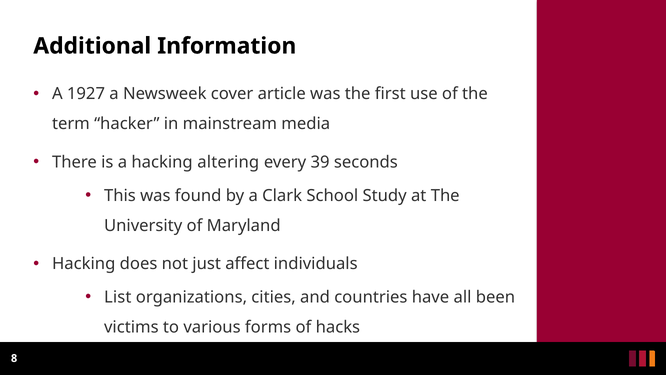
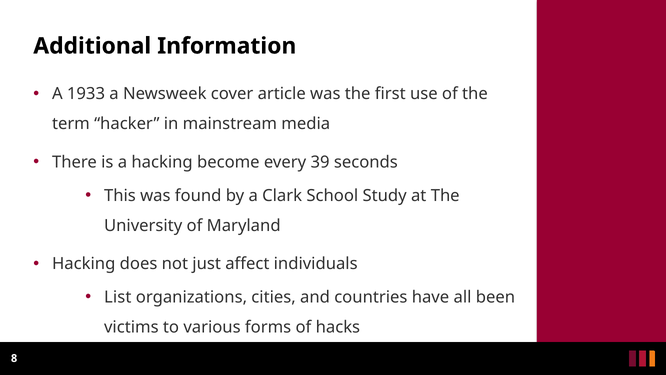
1927: 1927 -> 1933 (86, 94)
altering: altering -> become (228, 162)
